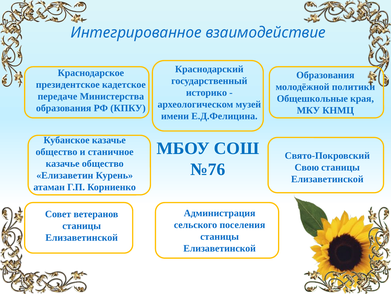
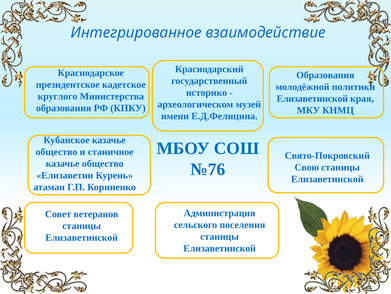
передаче: передаче -> круглого (58, 96)
Общешкольные: Общешкольные -> Елизаветинской (312, 98)
